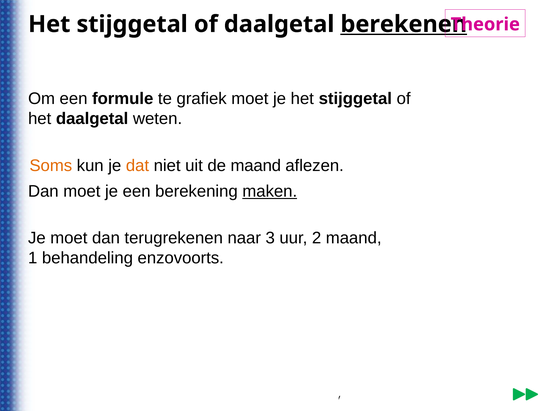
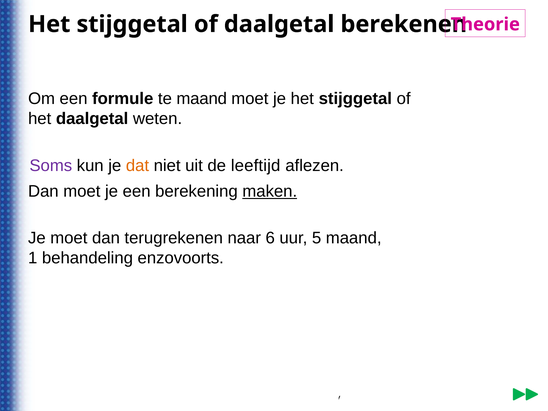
berekenen underline: present -> none (404, 24)
te grafiek: grafiek -> maand (202, 99)
Soms colour: orange -> purple (51, 166)
de maand: maand -> leeftijd (256, 166)
3: 3 -> 6 (270, 238)
2: 2 -> 5 (317, 238)
